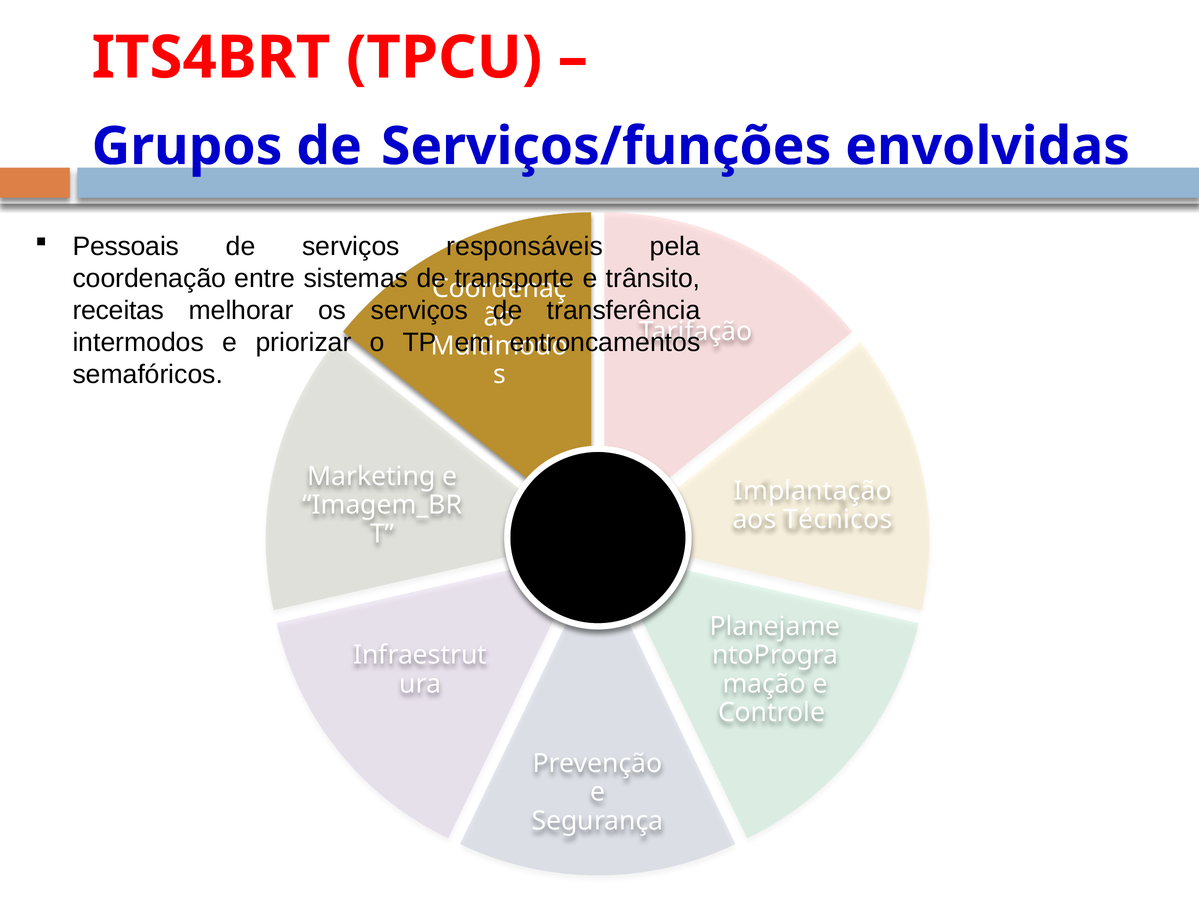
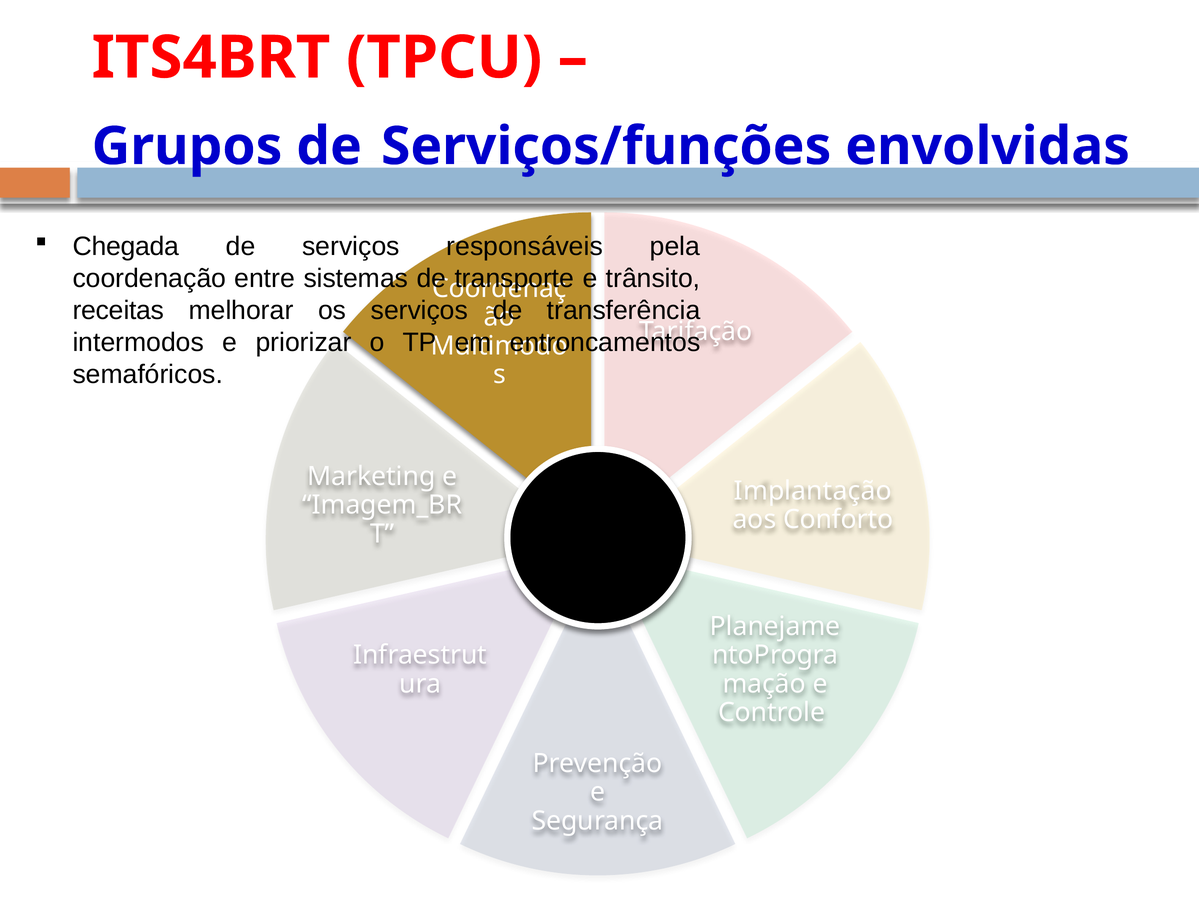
Pessoais: Pessoais -> Chegada (126, 247)
Técnicos: Técnicos -> Conforto (838, 520)
